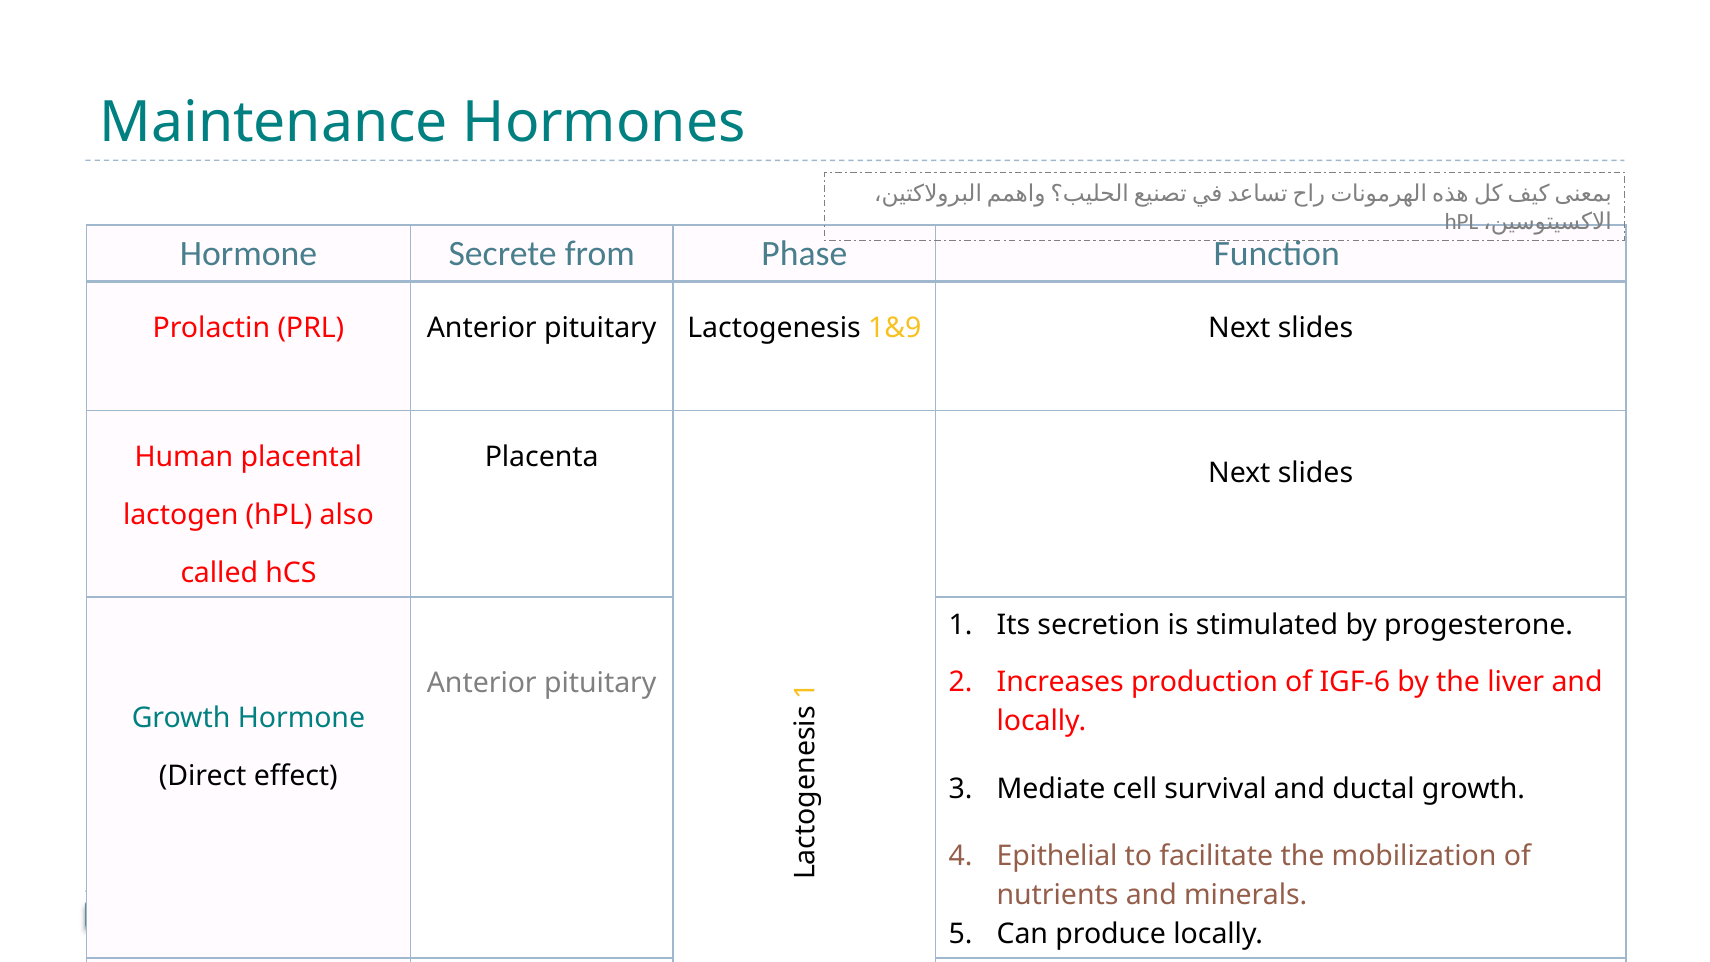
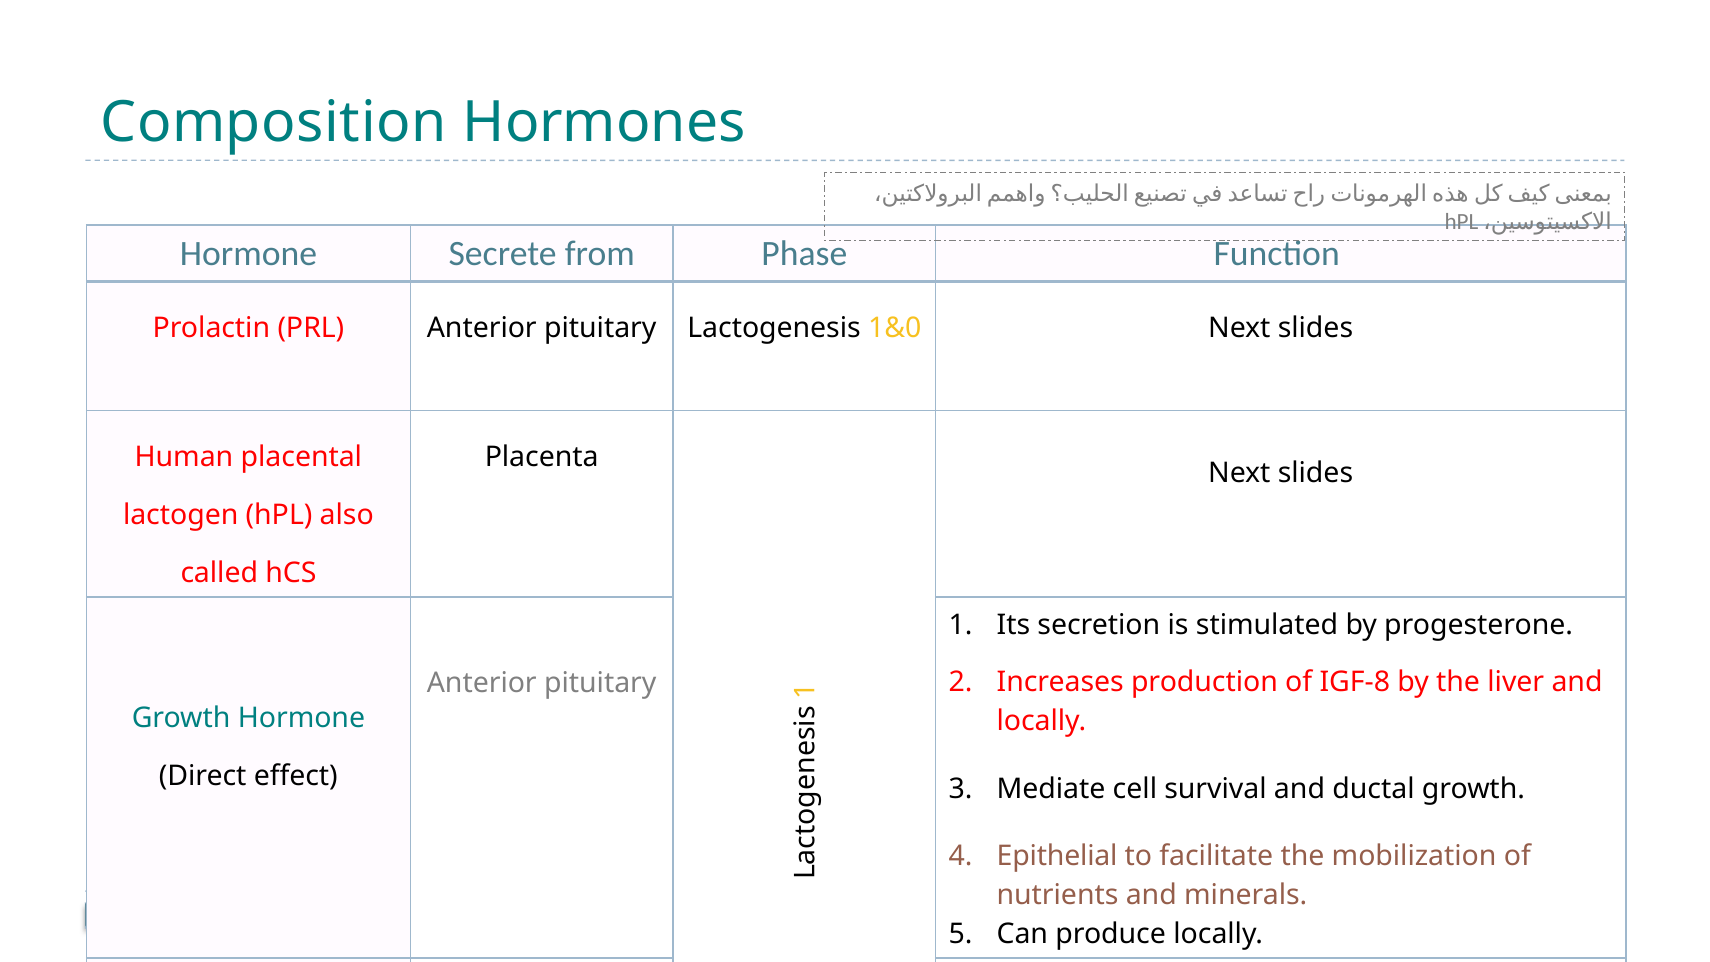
Maintenance: Maintenance -> Composition (274, 123)
1&9: 1&9 -> 1&0 (895, 328)
IGF-6: IGF-6 -> IGF-8 (1355, 683)
